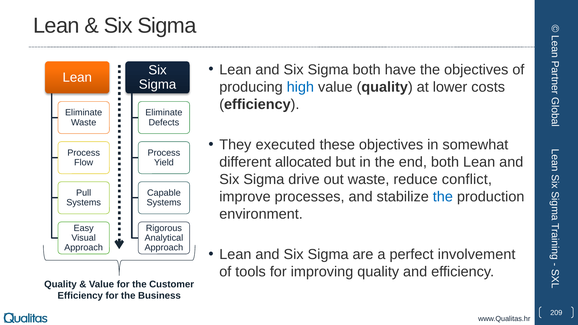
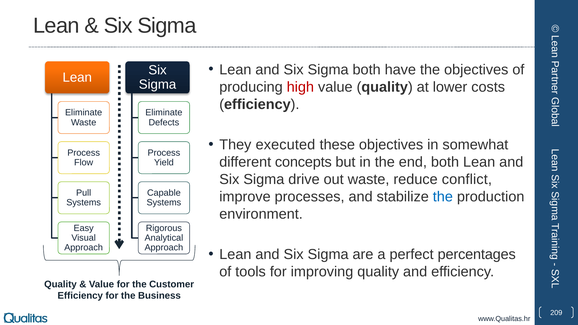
high colour: blue -> red (300, 87)
allocated: allocated -> concepts (303, 162)
involvement: involvement -> percentages (477, 255)
